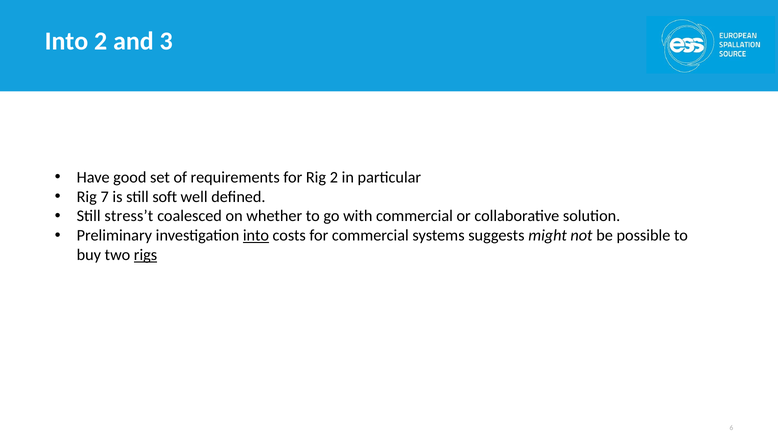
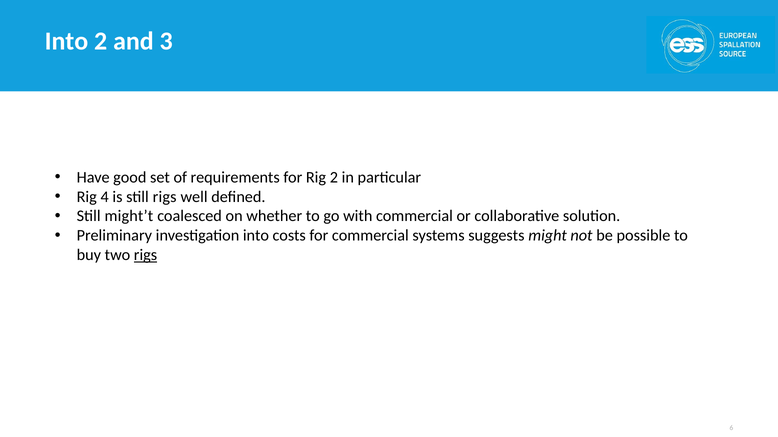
7: 7 -> 4 (105, 197)
still soft: soft -> rigs (165, 197)
stress’t: stress’t -> might’t (129, 216)
into underline: present -> none (256, 236)
